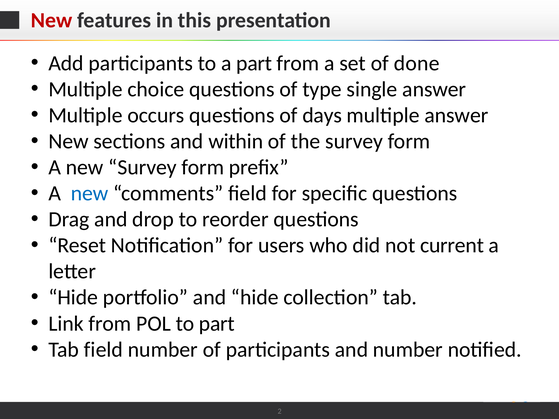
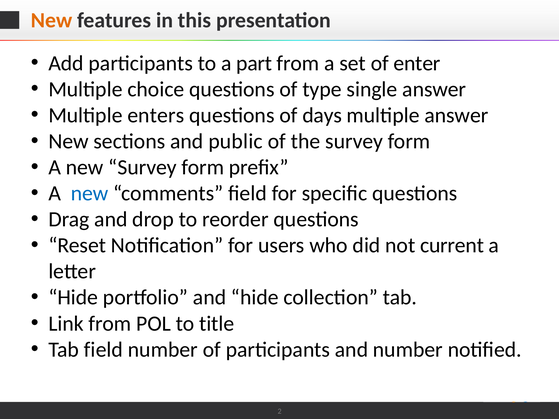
New colour: red -> orange (52, 20)
done: done -> enter (417, 63)
occurs: occurs -> enters (156, 115)
within: within -> public (236, 141)
to part: part -> title (217, 324)
